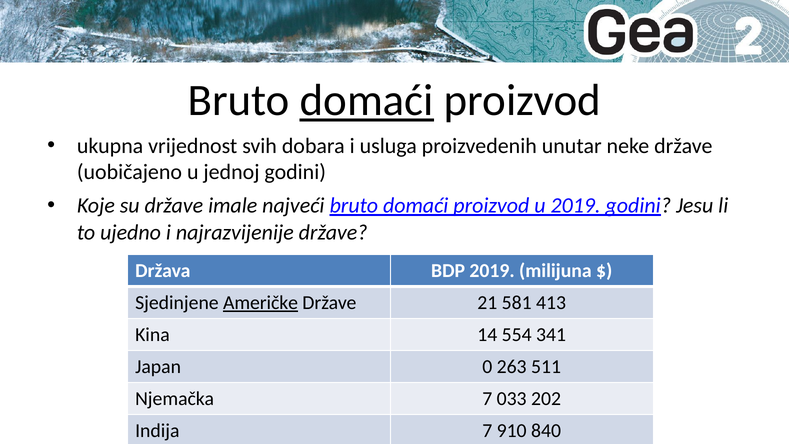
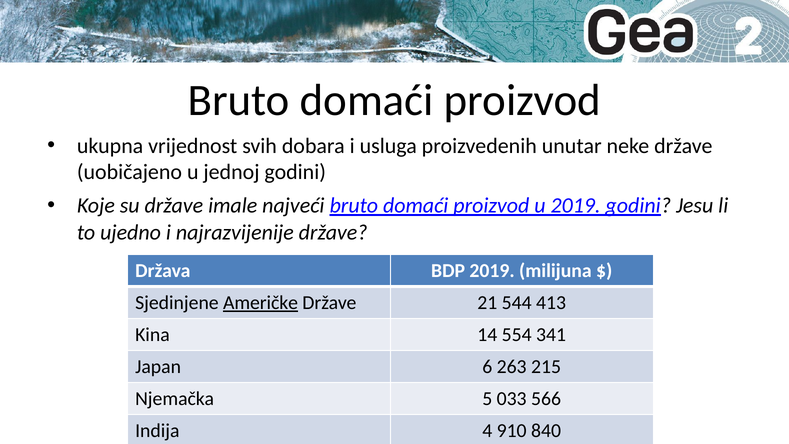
domaći underline: present -> none (367, 101)
581: 581 -> 544 (517, 303)
0: 0 -> 6 (487, 367)
511: 511 -> 215 (546, 367)
Njemačka 7: 7 -> 5 (487, 399)
202: 202 -> 566 (546, 399)
Indija 7: 7 -> 4 (487, 431)
